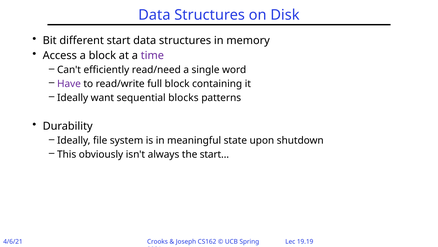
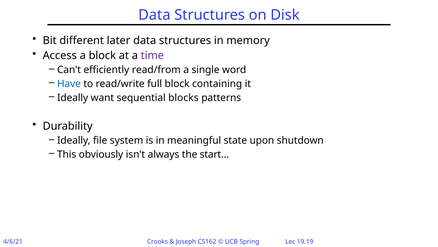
start: start -> later (119, 40)
read/need: read/need -> read/from (156, 70)
Have colour: purple -> blue (69, 84)
